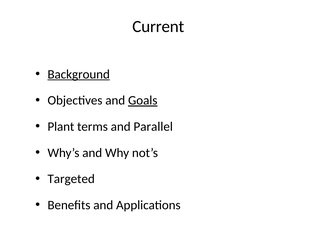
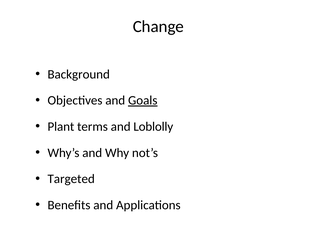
Current: Current -> Change (158, 27)
Background underline: present -> none (79, 74)
Parallel: Parallel -> Loblolly (153, 127)
